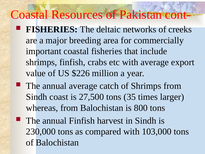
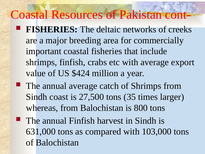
$226: $226 -> $424 (81, 73)
230,000: 230,000 -> 631,000 (41, 131)
